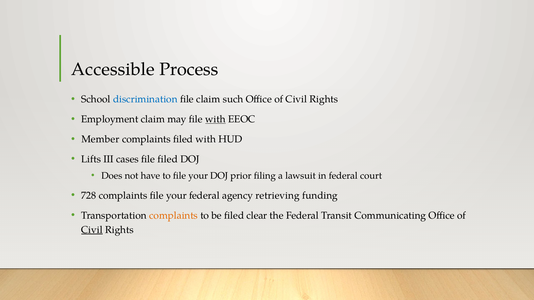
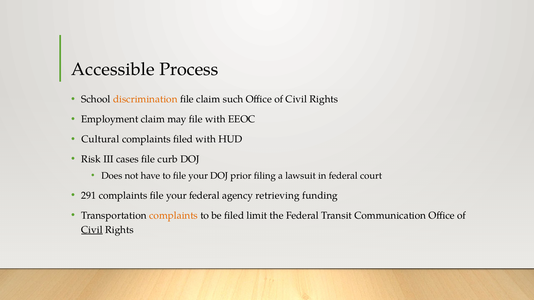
discrimination colour: blue -> orange (145, 99)
with underline: present -> none (215, 119)
Member: Member -> Cultural (100, 139)
Lifts: Lifts -> Risk (91, 159)
file filed: filed -> curb (168, 159)
728: 728 -> 291 (89, 196)
clear: clear -> limit (257, 216)
Communicating: Communicating -> Communication (390, 216)
